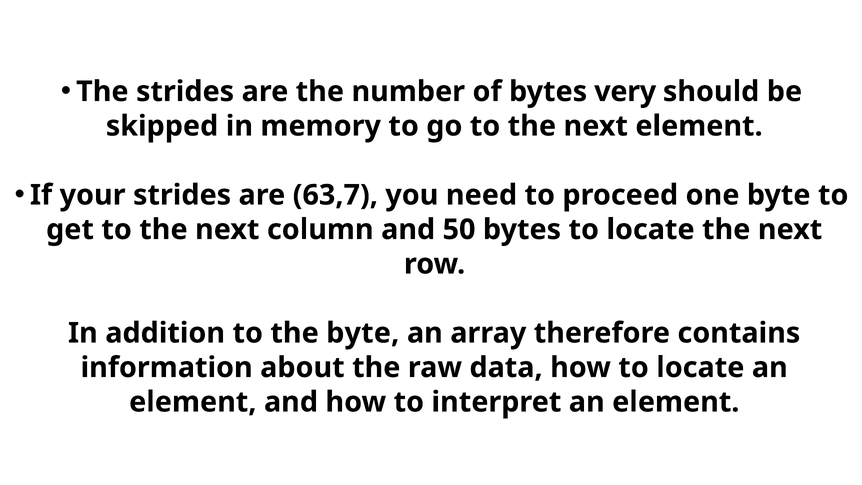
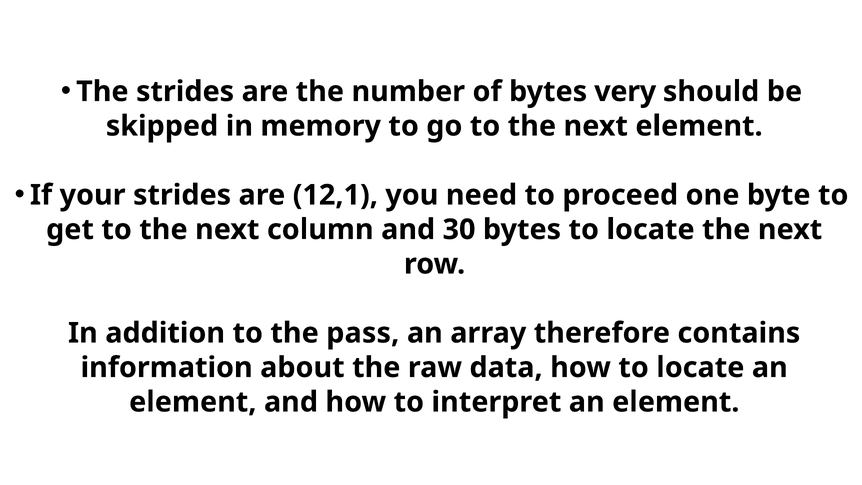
63,7: 63,7 -> 12,1 (335, 195)
50: 50 -> 30 (459, 230)
the byte: byte -> pass (363, 333)
